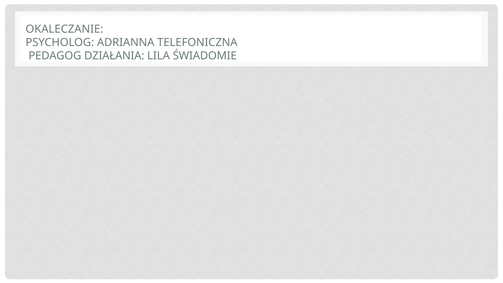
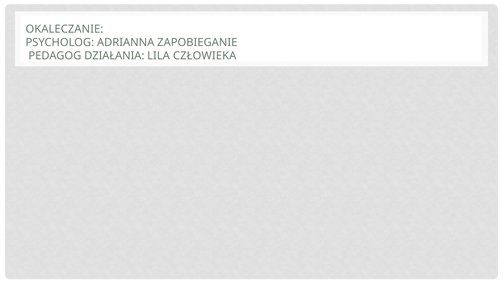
TELEFONICZNA: TELEFONICZNA -> ZAPOBIEGANIE (197, 42)
ŚWIADOMIE: ŚWIADOMIE -> CZŁOWIEKA (205, 56)
